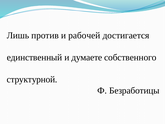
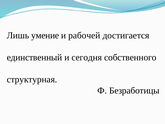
против: против -> умение (45, 35)
думаете: думаете -> сегодня (87, 57)
структурной: структурной -> структурная (32, 79)
